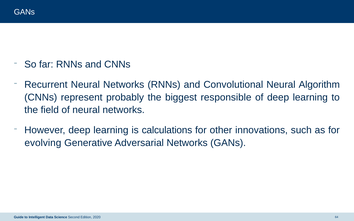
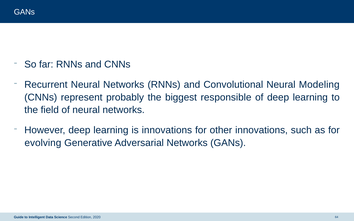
Algorithm: Algorithm -> Modeling (319, 85)
is calculations: calculations -> innovations (167, 130)
